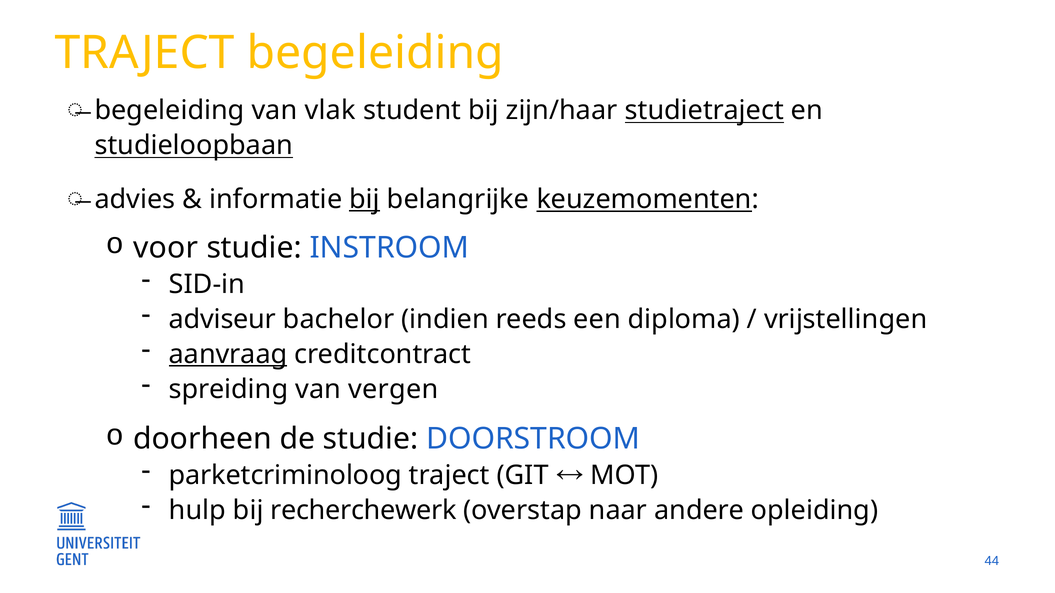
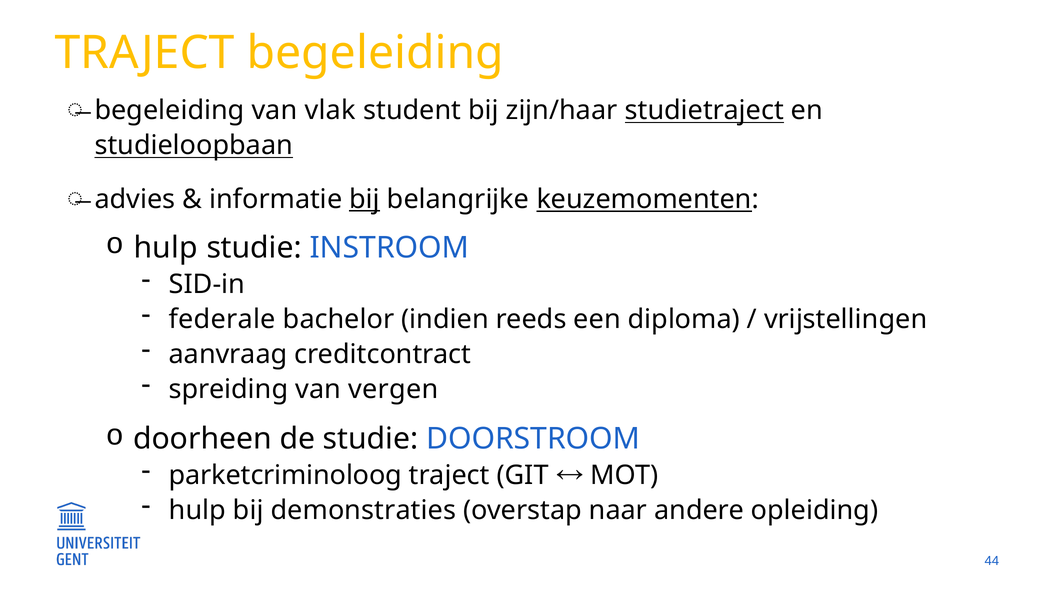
voor: voor -> hulp (166, 248)
adviseur: adviseur -> federale (222, 320)
aanvraag underline: present -> none (228, 355)
recherchewerk: recherchewerk -> demonstraties (363, 511)
